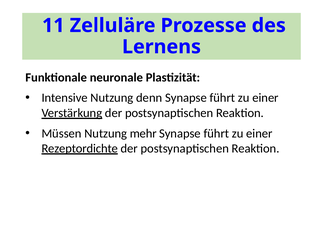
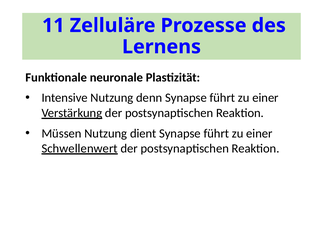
mehr: mehr -> dient (143, 133)
Rezeptordichte: Rezeptordichte -> Schwellenwert (80, 149)
